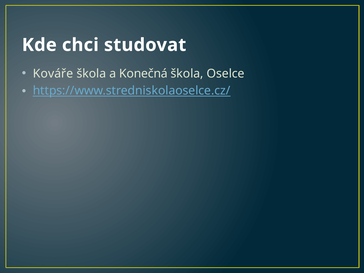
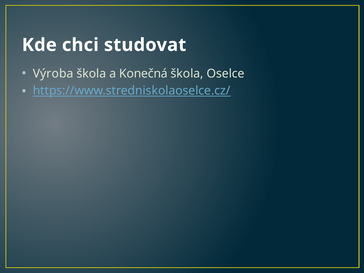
Kováře: Kováře -> Výroba (53, 74)
